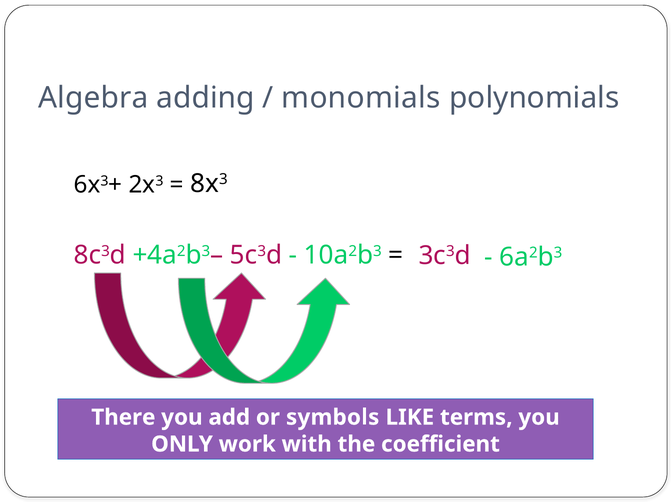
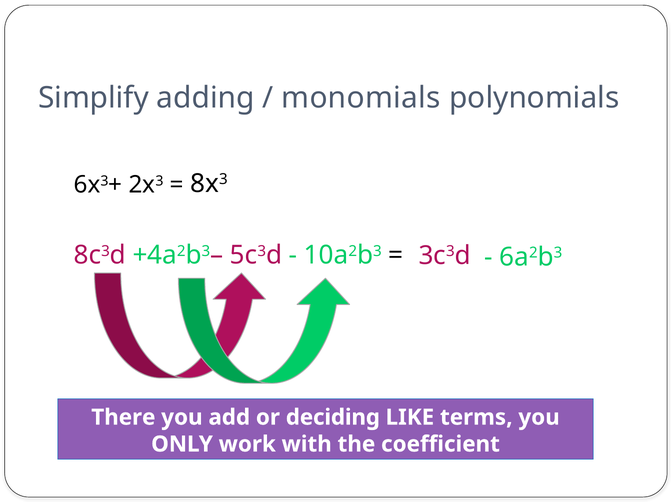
Algebra: Algebra -> Simplify (93, 98)
symbols: symbols -> deciding (333, 417)
